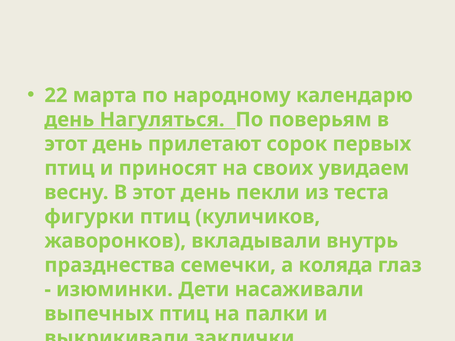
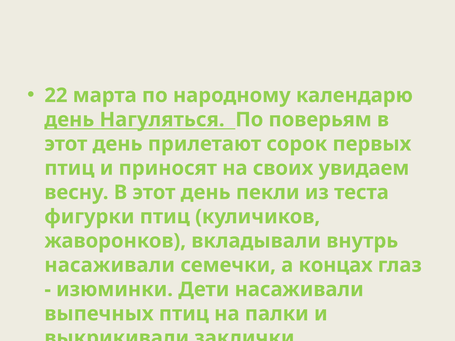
празднества: празднества -> насаживали (110, 265)
коляда: коляда -> концах (336, 265)
